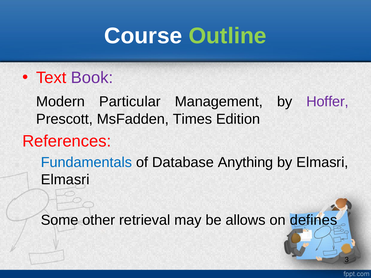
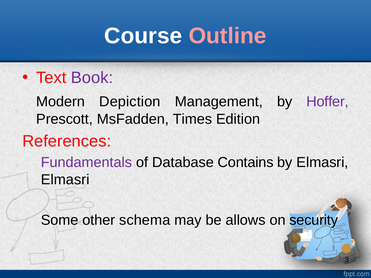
Outline colour: light green -> pink (228, 36)
Particular: Particular -> Depiction (130, 102)
Fundamentals colour: blue -> purple (86, 163)
Anything: Anything -> Contains (246, 163)
retrieval: retrieval -> schema (145, 220)
defines: defines -> security (314, 220)
